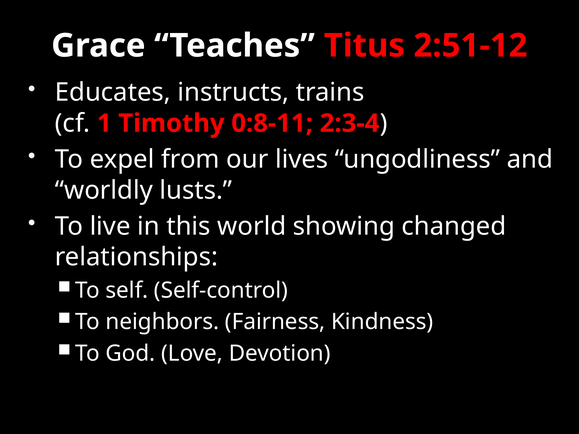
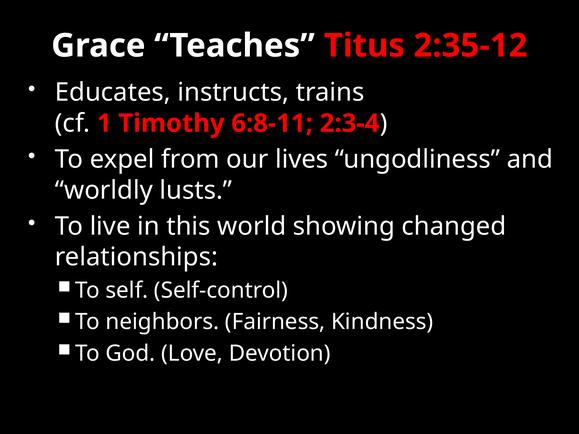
2:51-12: 2:51-12 -> 2:35-12 (471, 46)
0:8-11: 0:8-11 -> 6:8-11 (272, 123)
